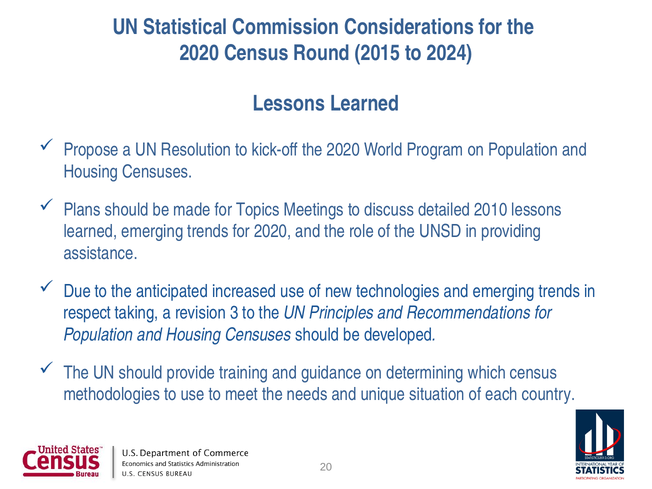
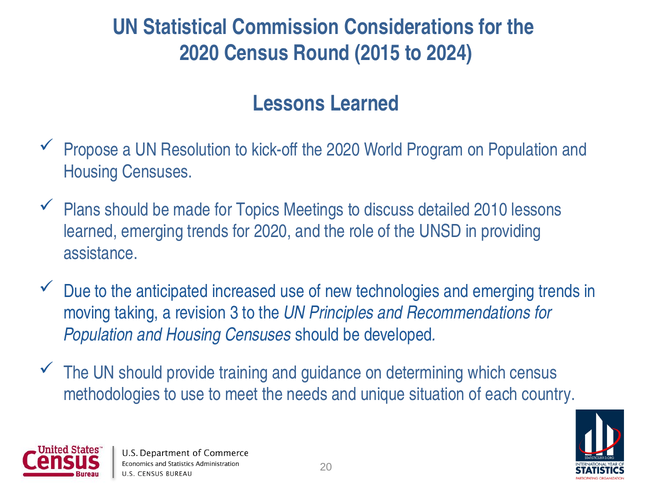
respect: respect -> moving (87, 313)
